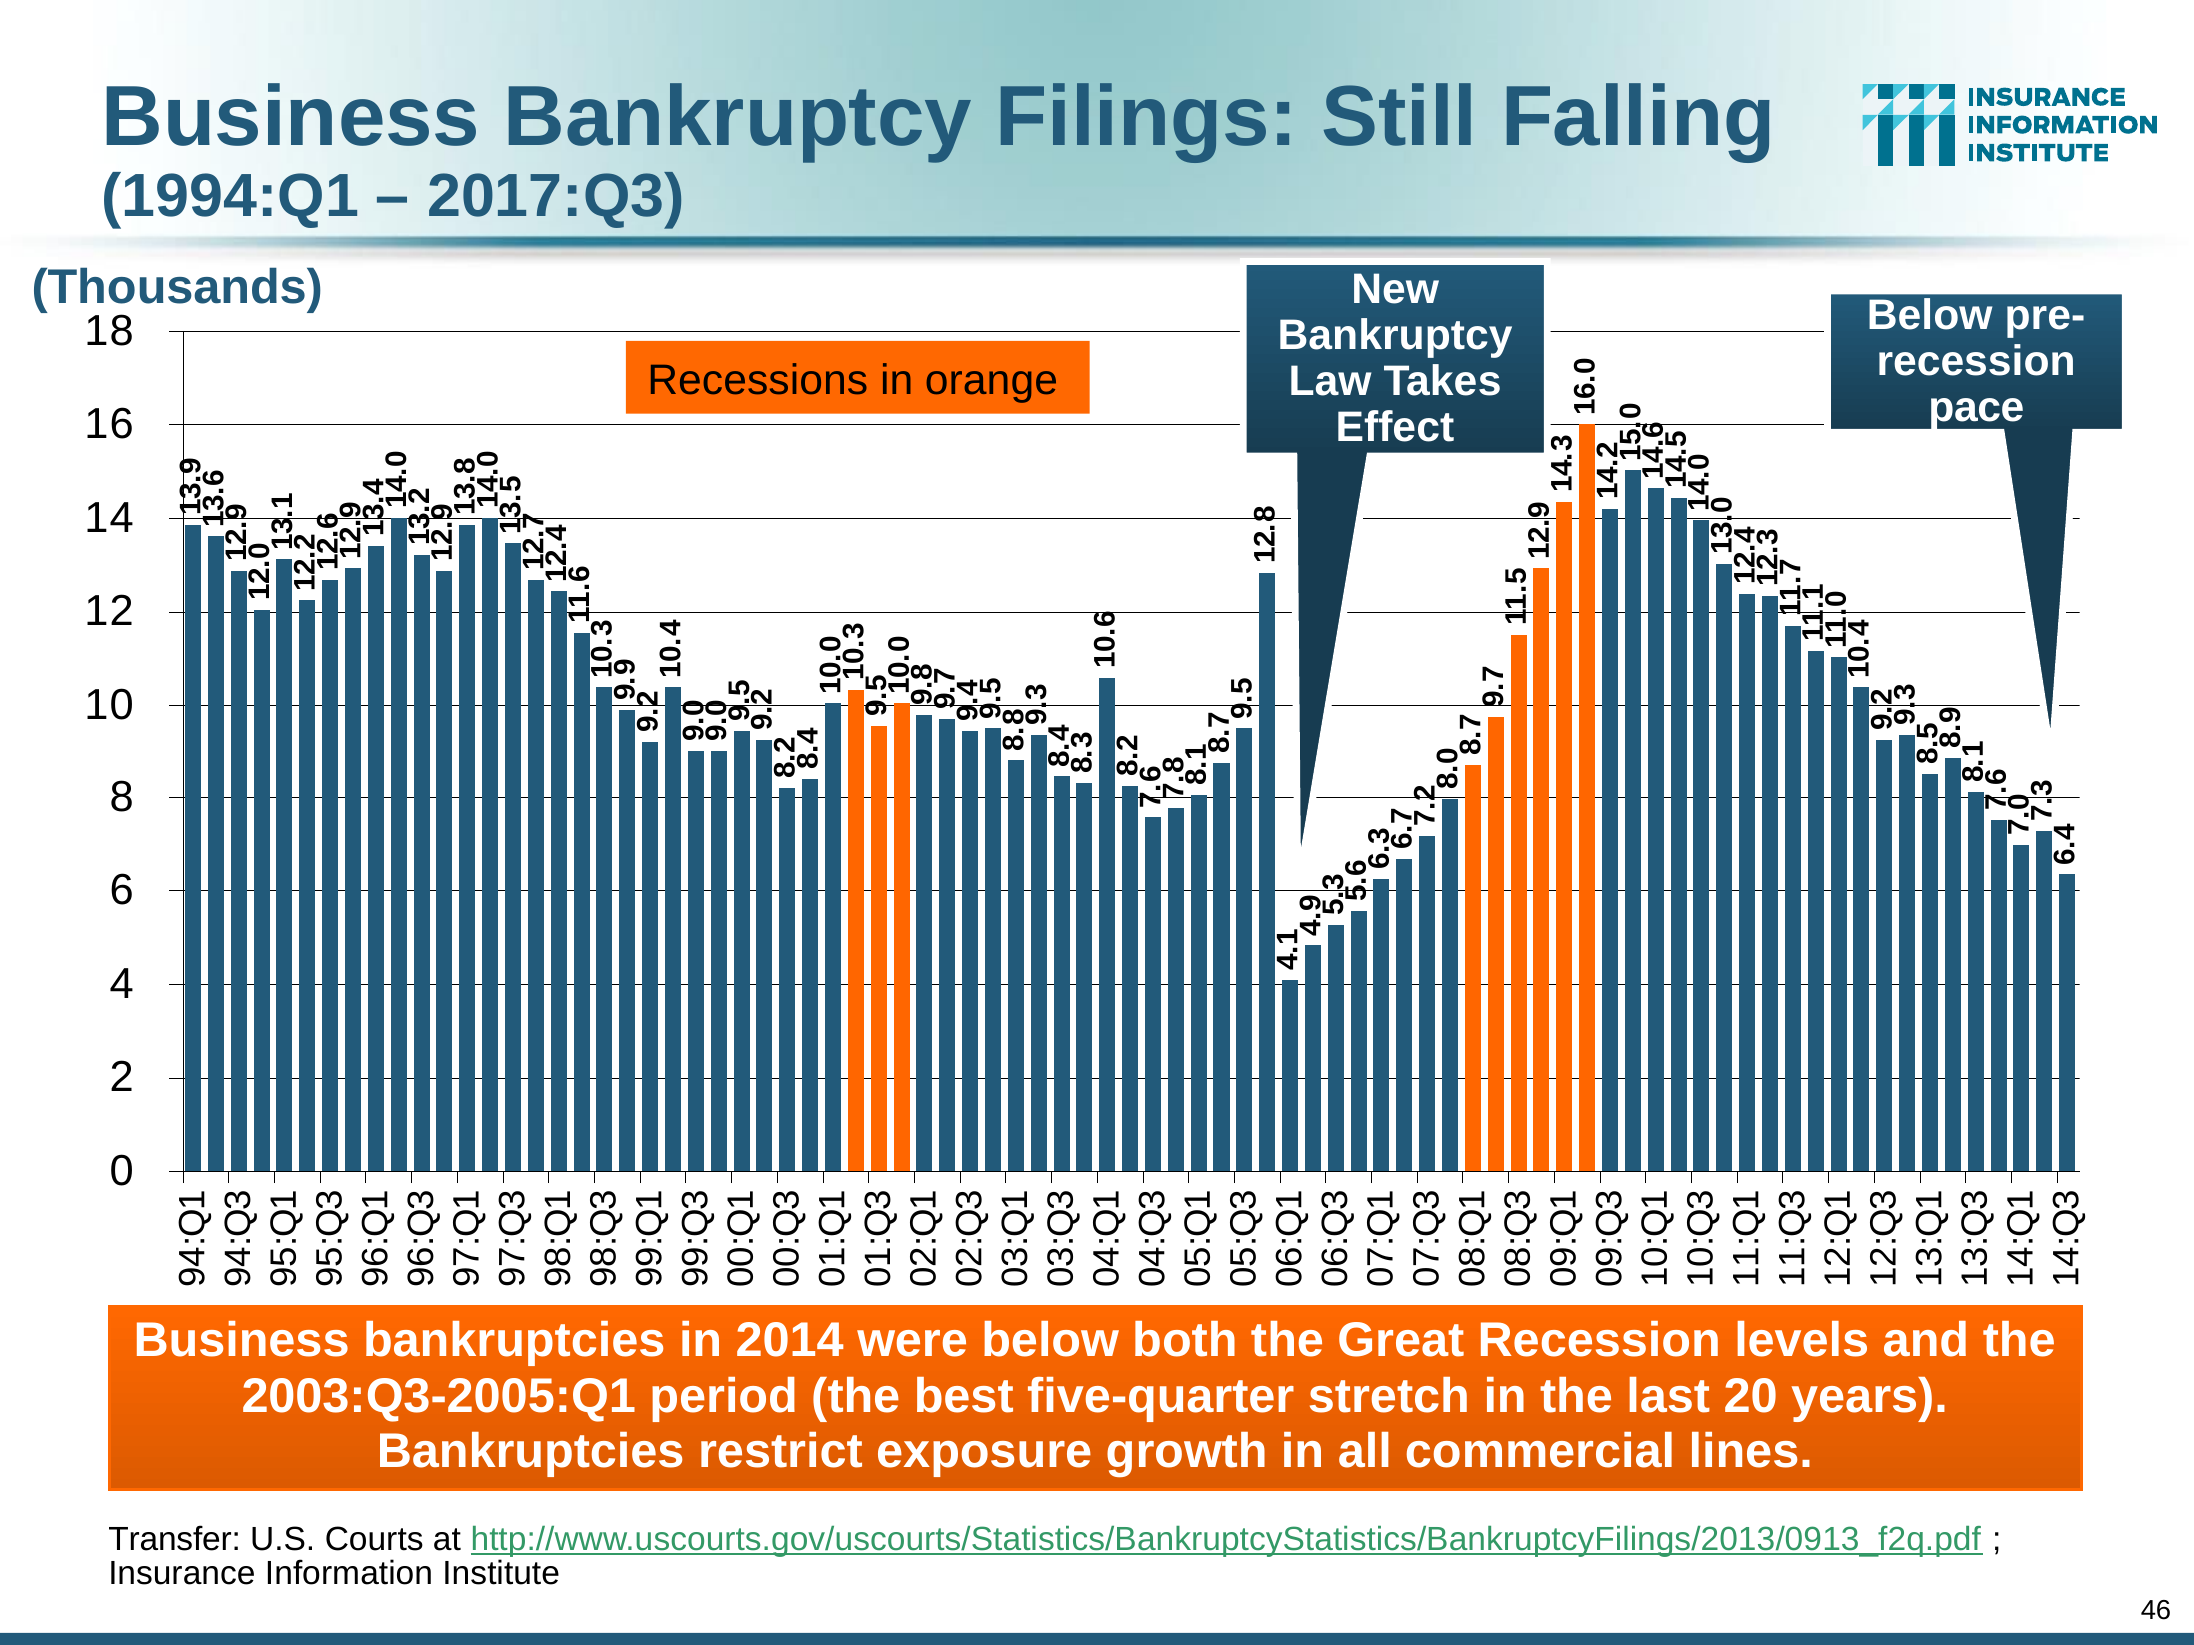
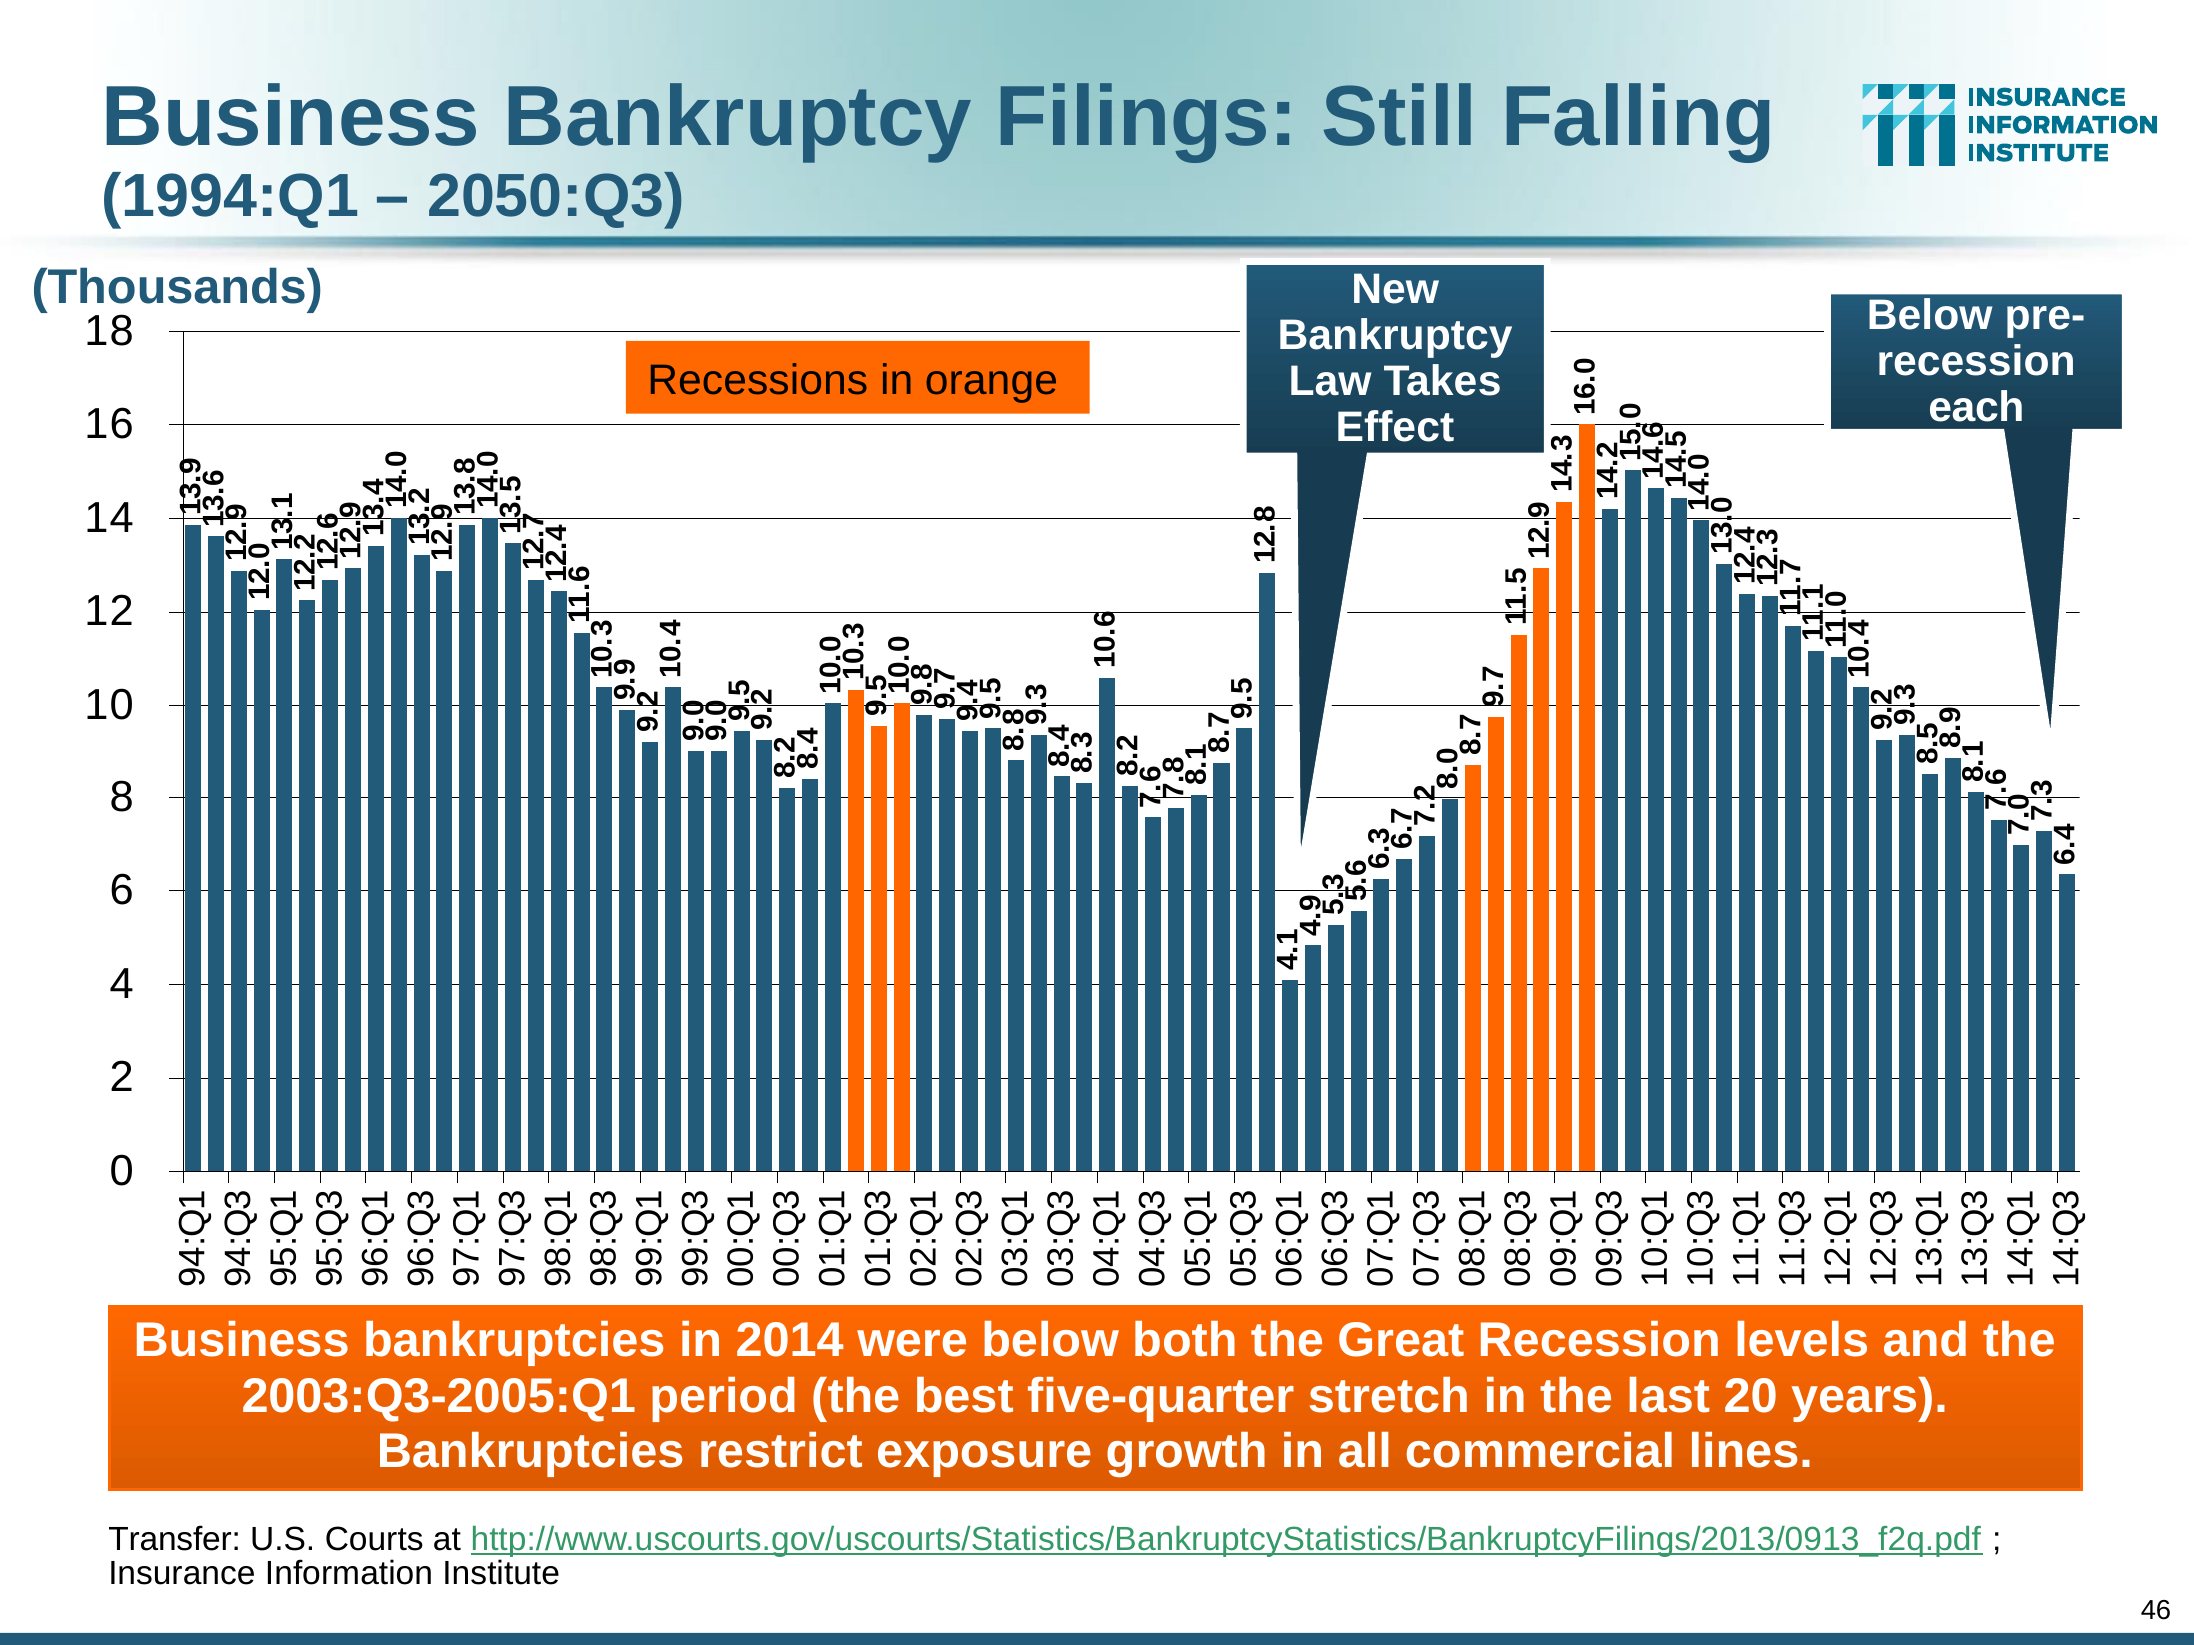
2017:Q3: 2017:Q3 -> 2050:Q3 (556, 197)
pace: pace -> each (1976, 408)
